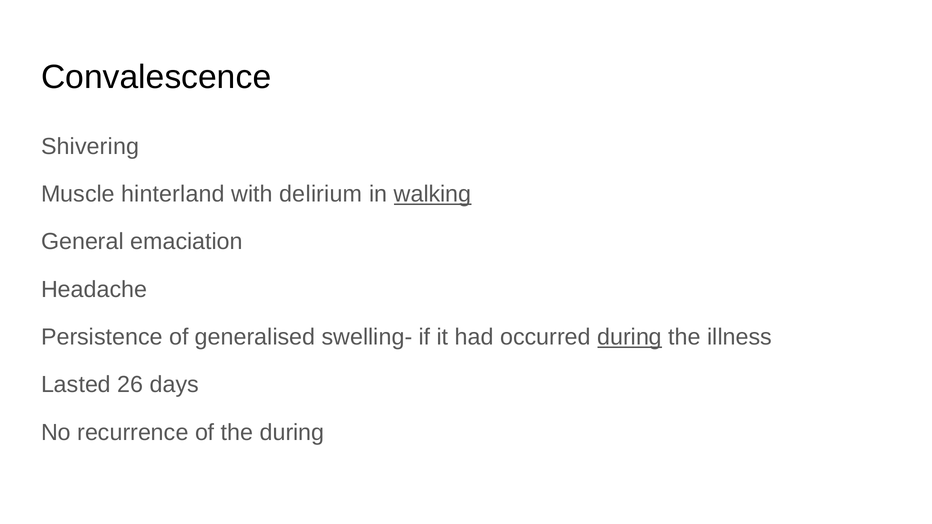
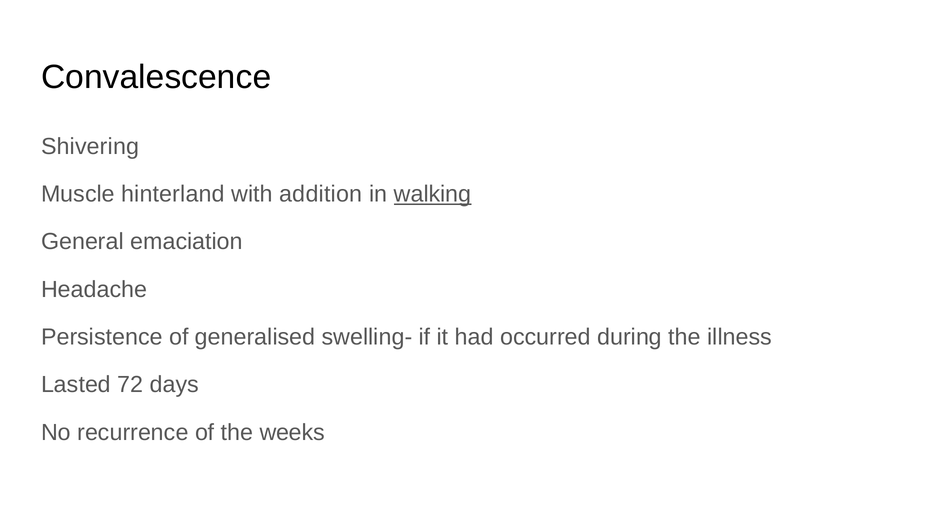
delirium: delirium -> addition (321, 194)
during underline: present -> none (630, 337)
26: 26 -> 72 (130, 385)
the during: during -> weeks (292, 433)
